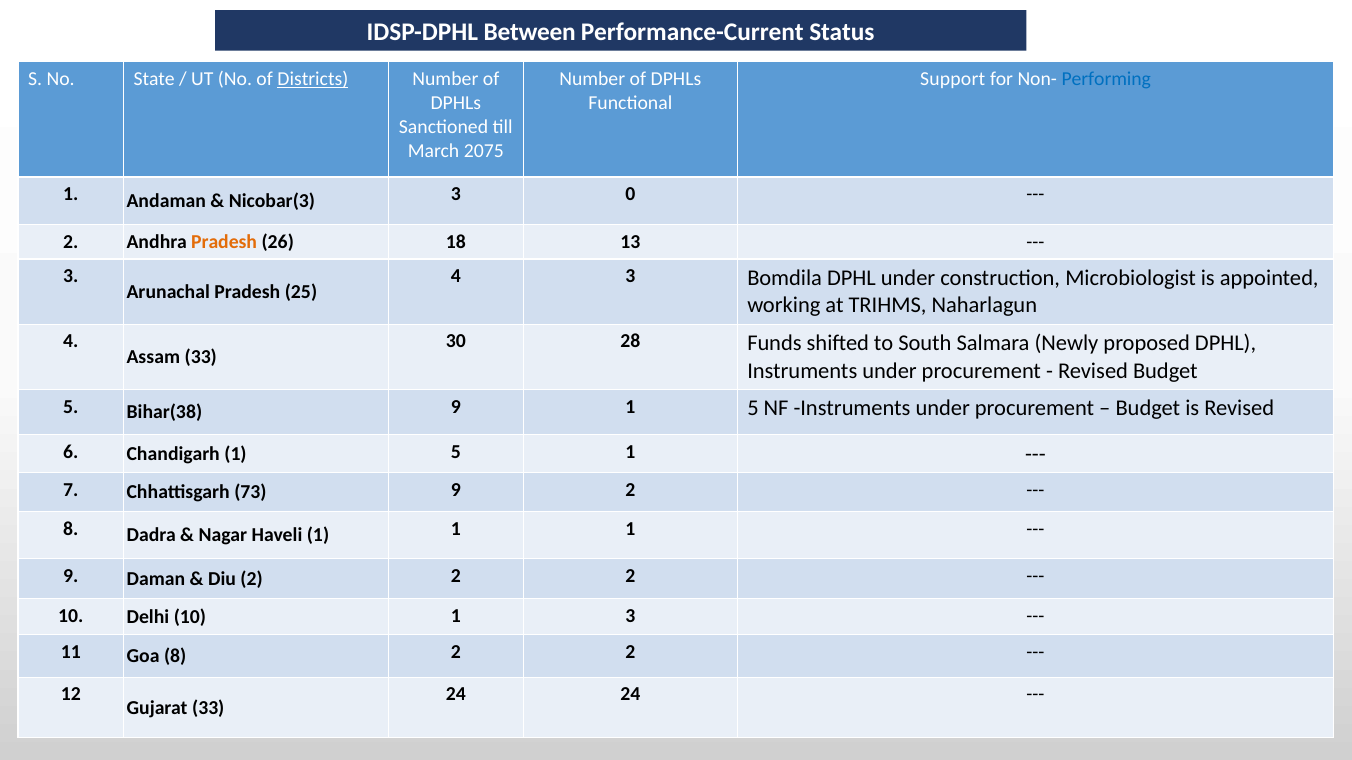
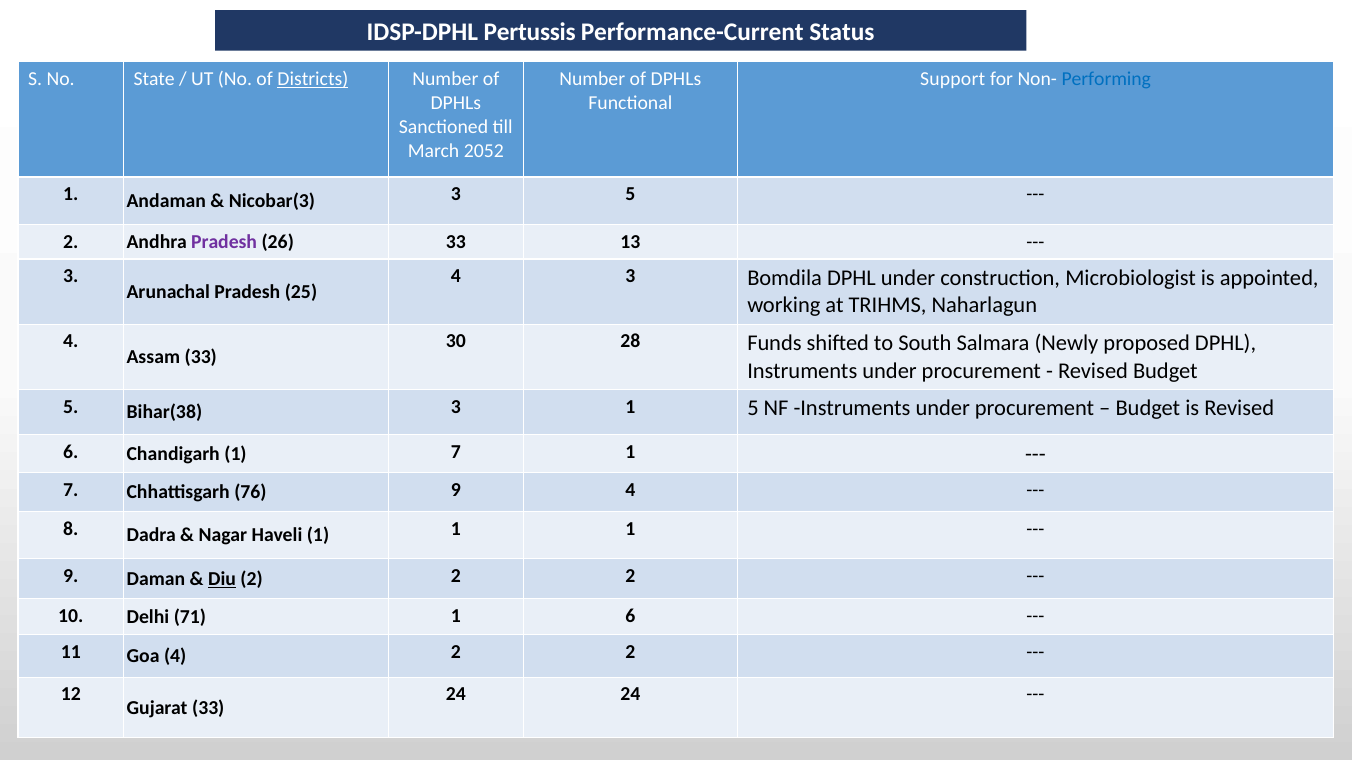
Between: Between -> Pertussis (530, 32)
2075: 2075 -> 2052 (484, 151)
3 0: 0 -> 5 (630, 194)
Pradesh colour: orange -> purple (224, 242)
26 18: 18 -> 33 (456, 242)
Bihar(38 9: 9 -> 3 (456, 407)
Chandigarh 1 5: 5 -> 7 (456, 452)
73: 73 -> 76 (250, 493)
9 2: 2 -> 4 (630, 490)
Diu underline: none -> present (222, 579)
Delhi 10: 10 -> 71 (190, 617)
1 3: 3 -> 6 (630, 616)
Goa 8: 8 -> 4 (175, 657)
